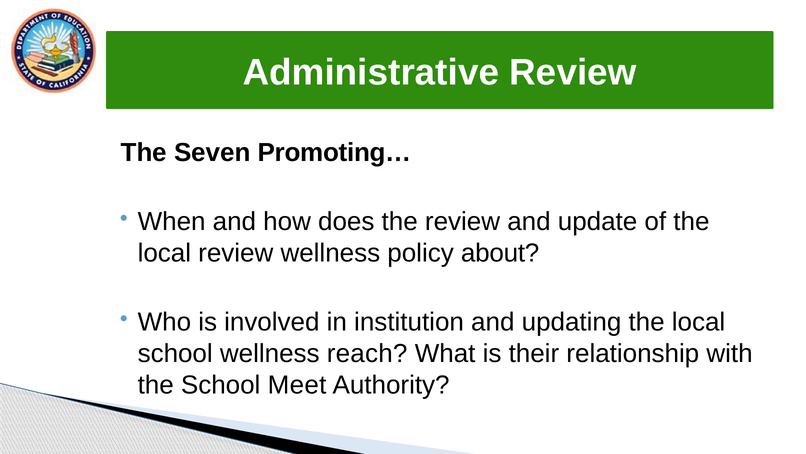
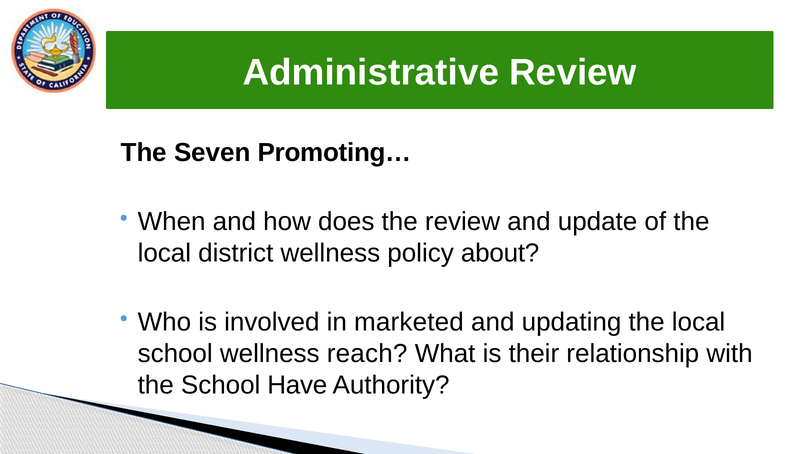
local review: review -> district (236, 253)
institution: institution -> marketed (409, 322)
Meet: Meet -> Have (297, 384)
